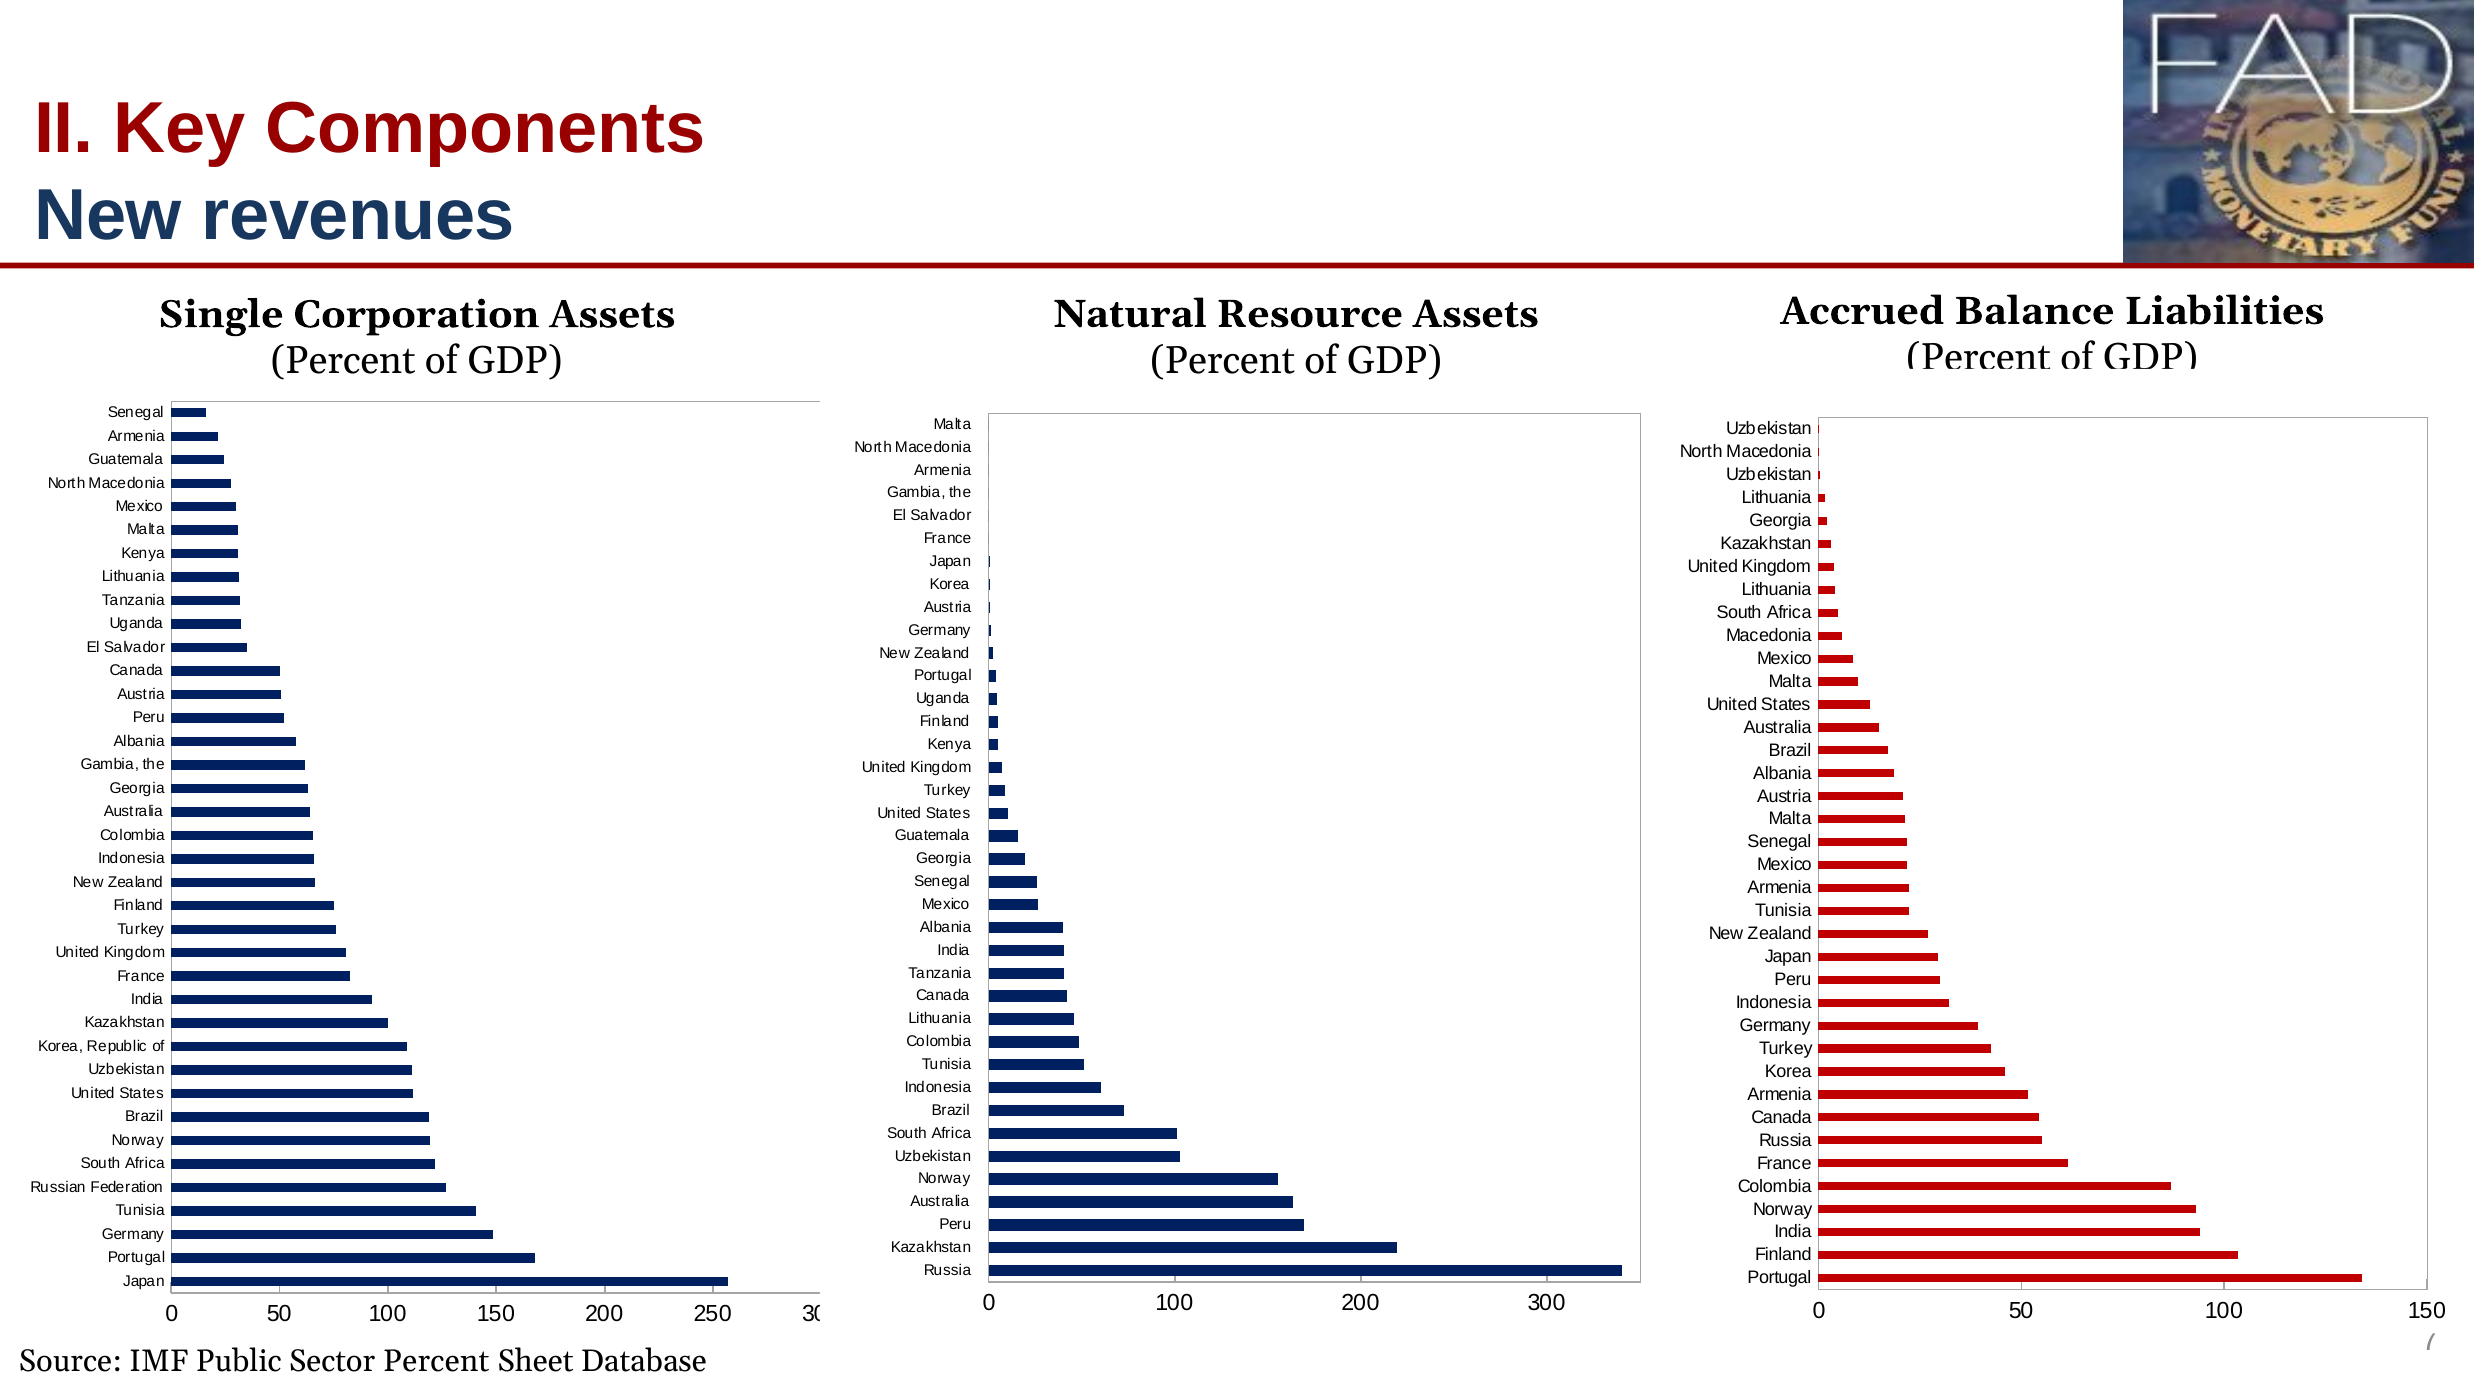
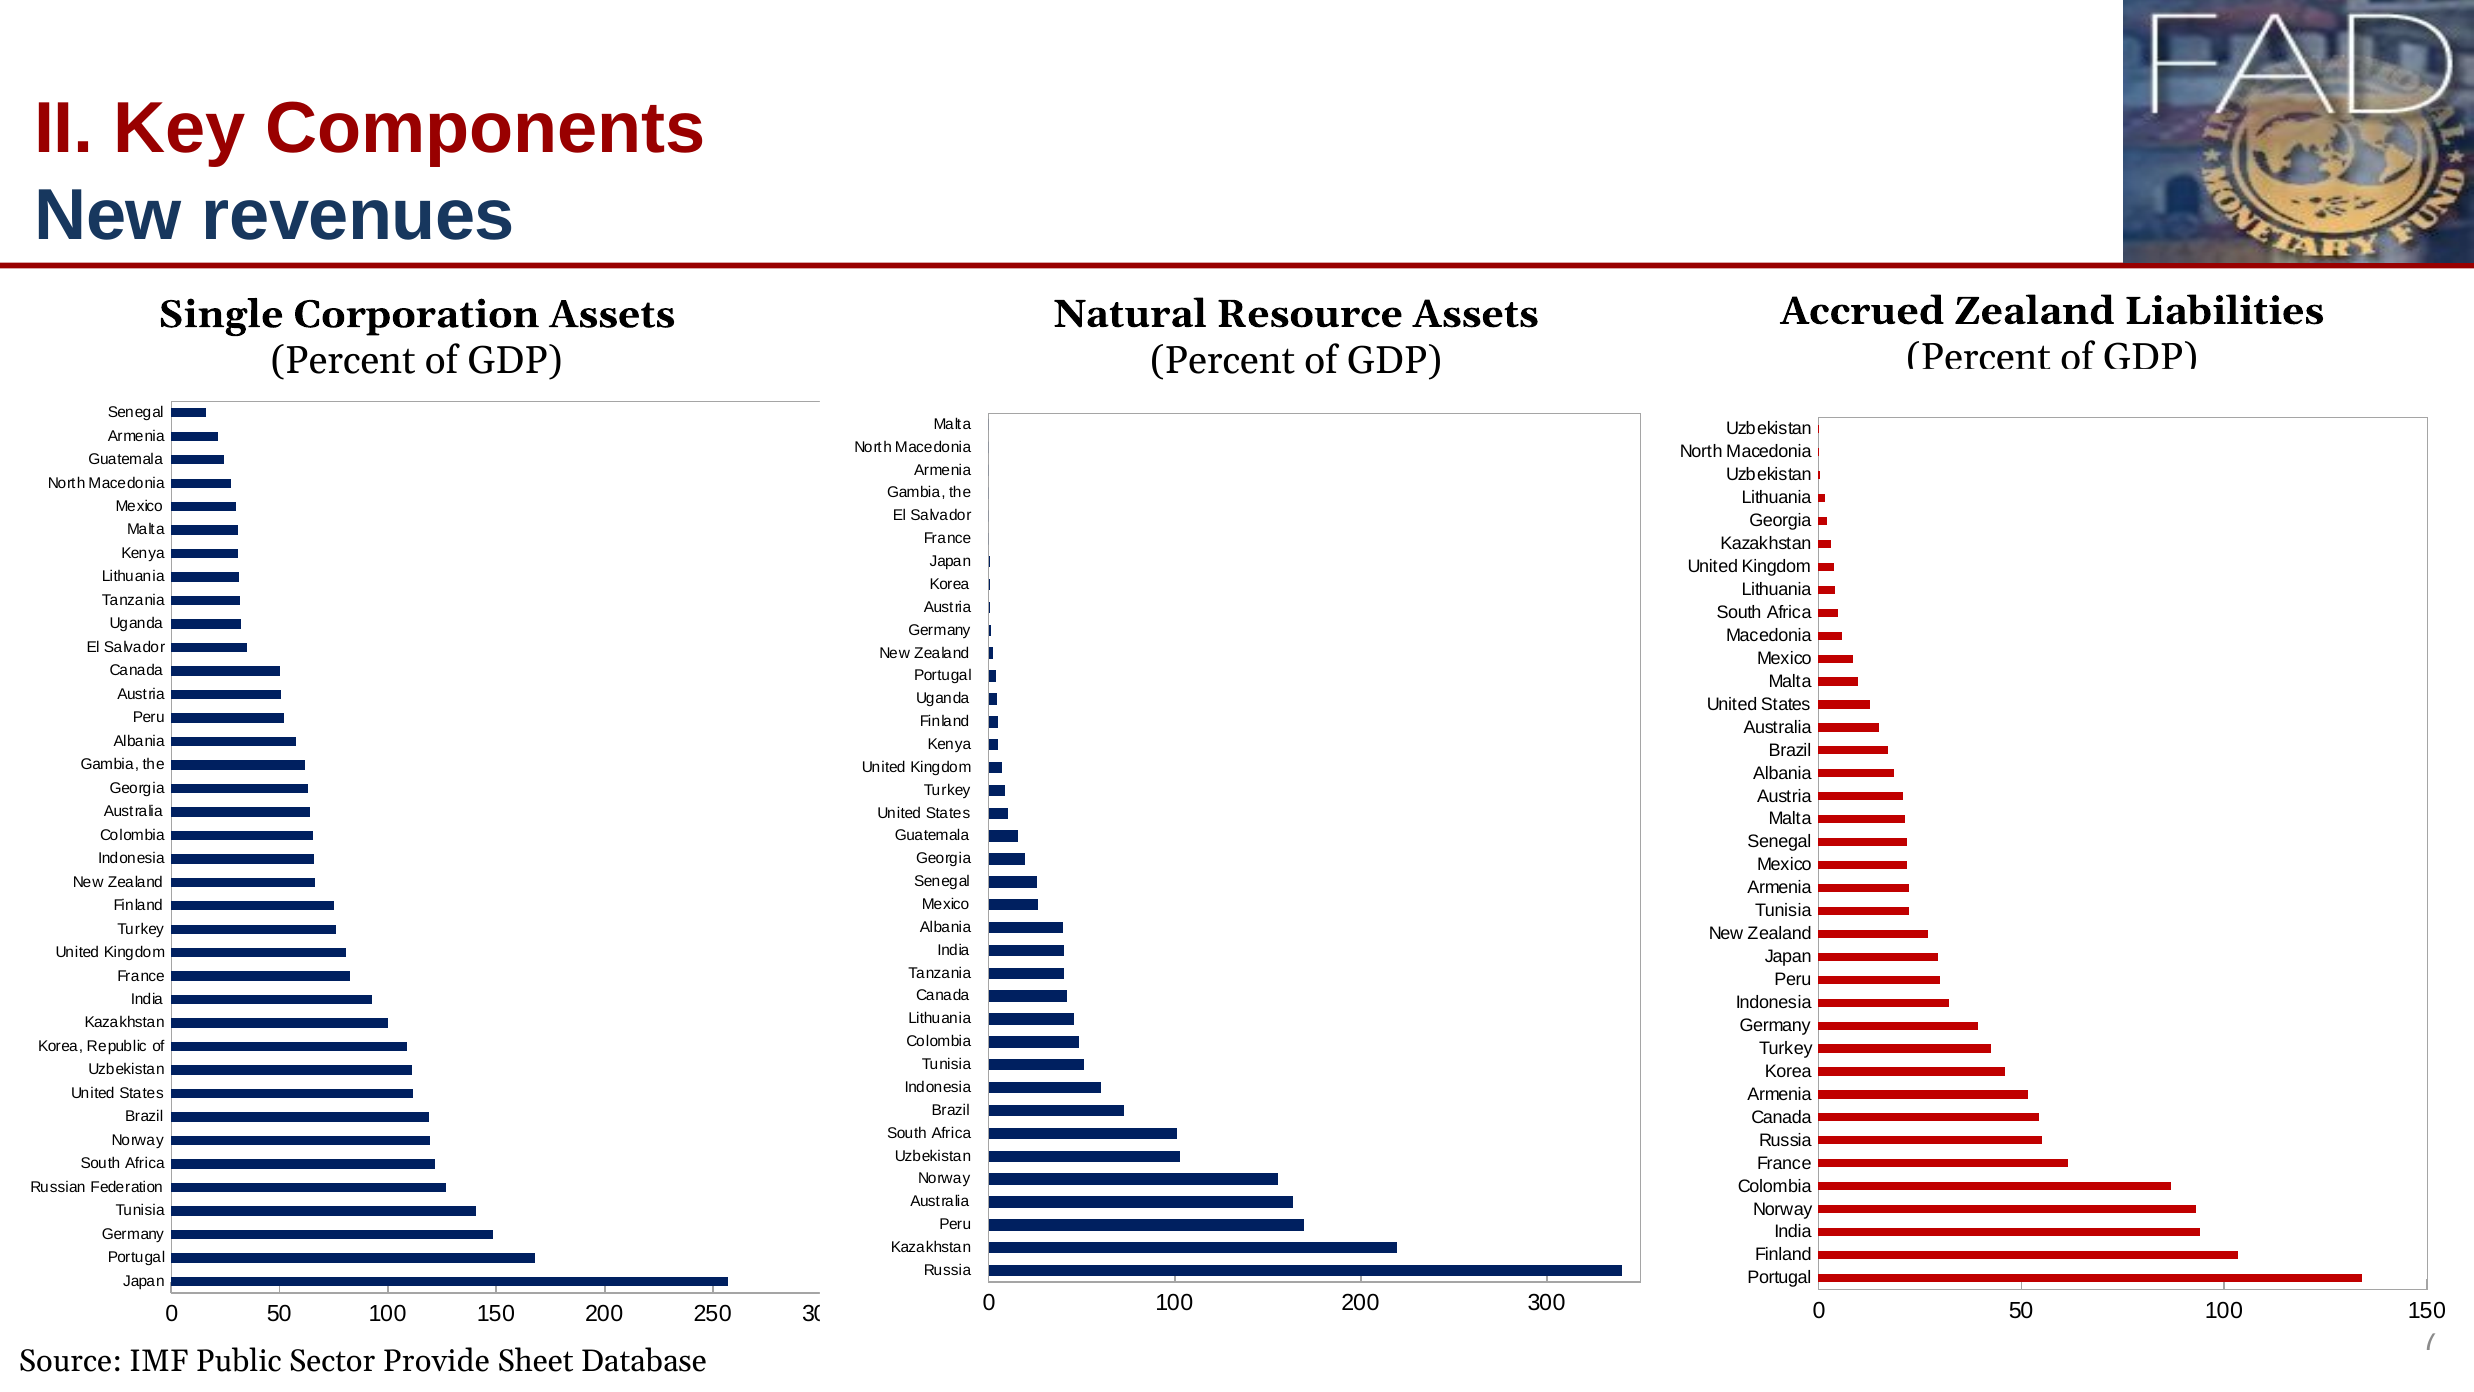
Accrued Balance: Balance -> Zealand (2034, 311)
Sector Percent: Percent -> Provide (436, 1361)
